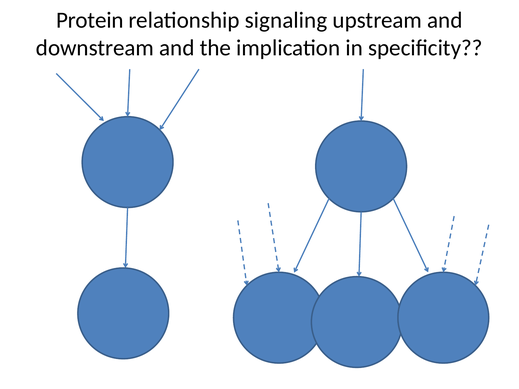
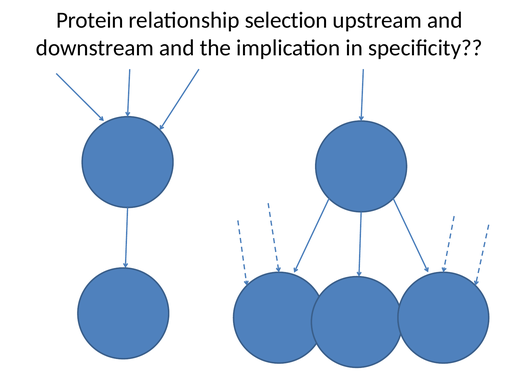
signaling: signaling -> selection (286, 20)
